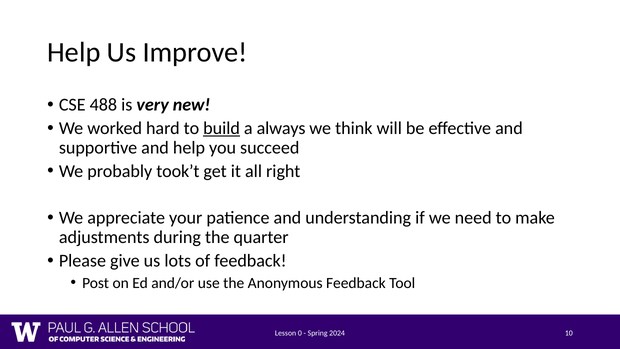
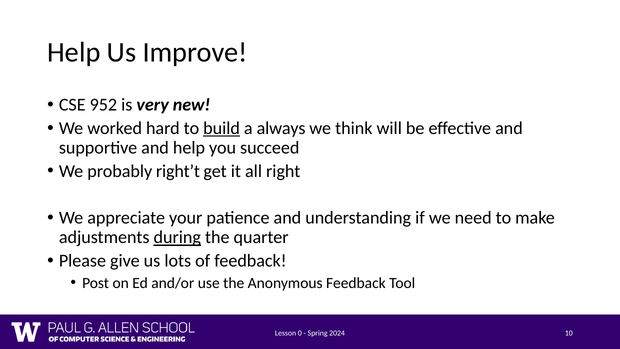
488: 488 -> 952 (103, 105)
took’t: took’t -> right’t (178, 171)
during underline: none -> present (177, 237)
